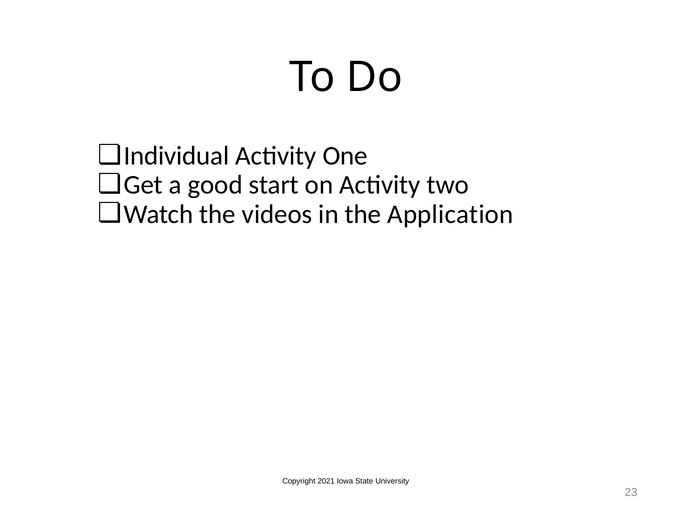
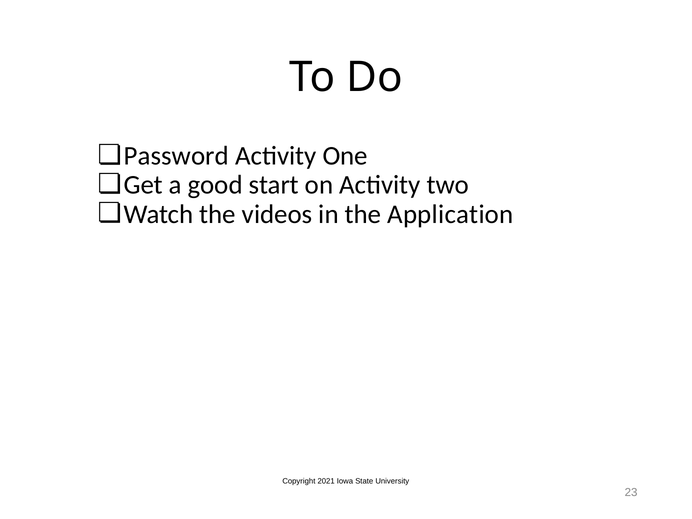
Individual: Individual -> Password (176, 156)
